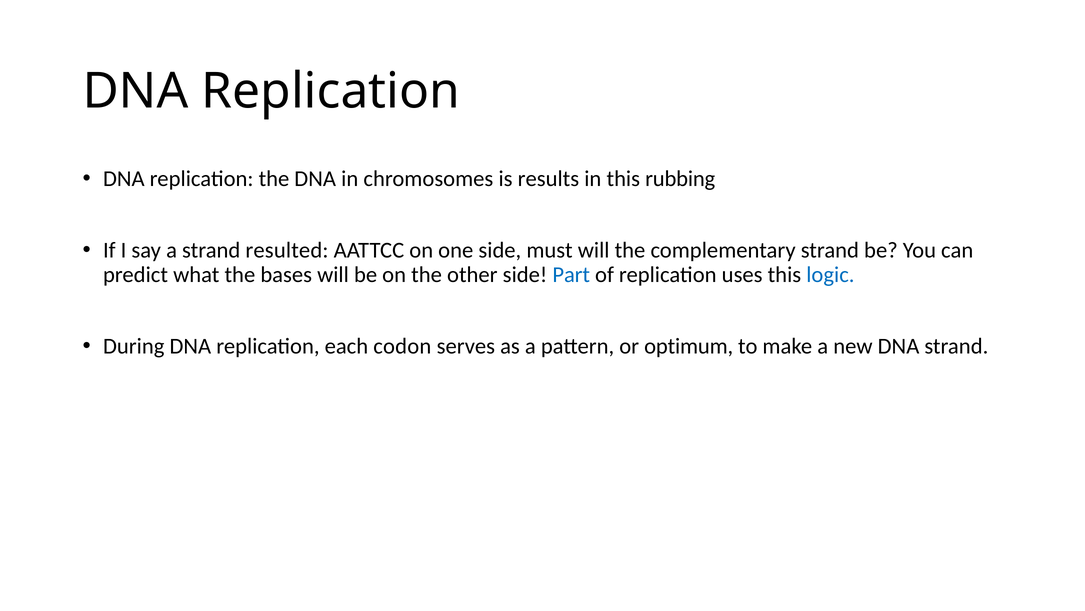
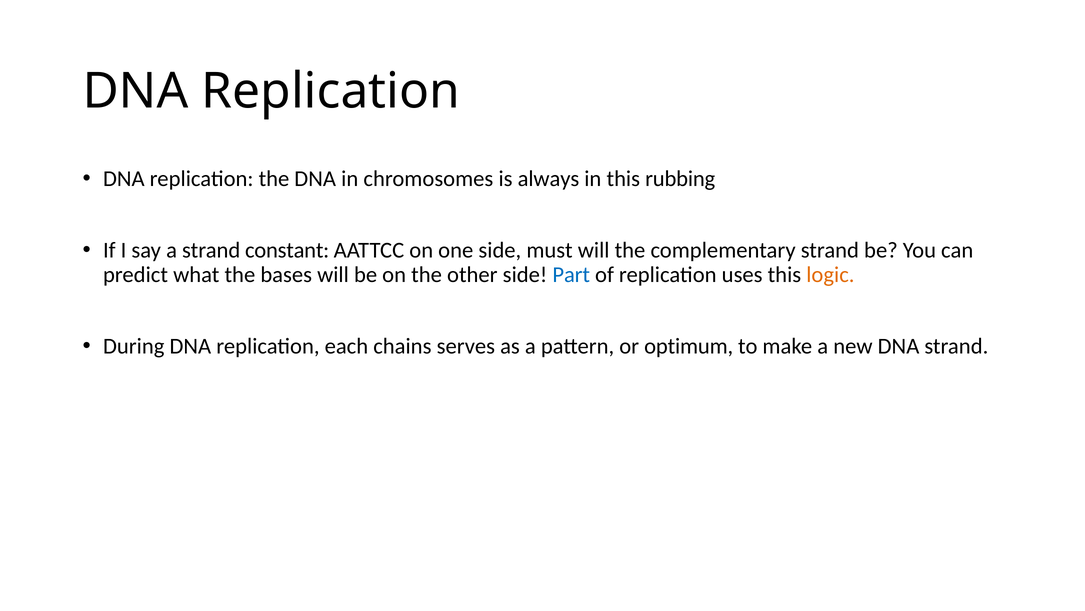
results: results -> always (548, 179)
resulted: resulted -> constant (287, 250)
logic colour: blue -> orange (830, 274)
codon: codon -> chains (402, 346)
